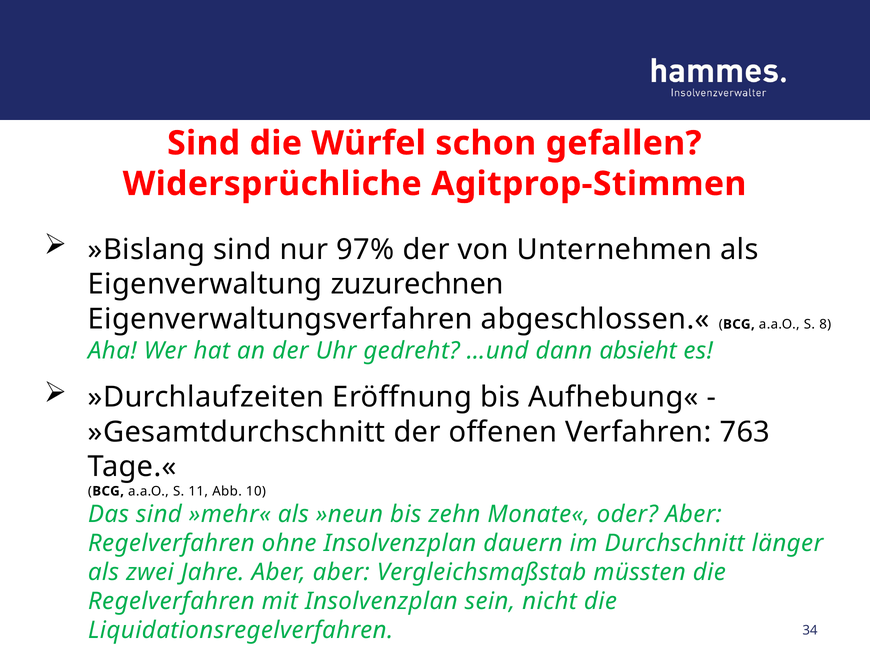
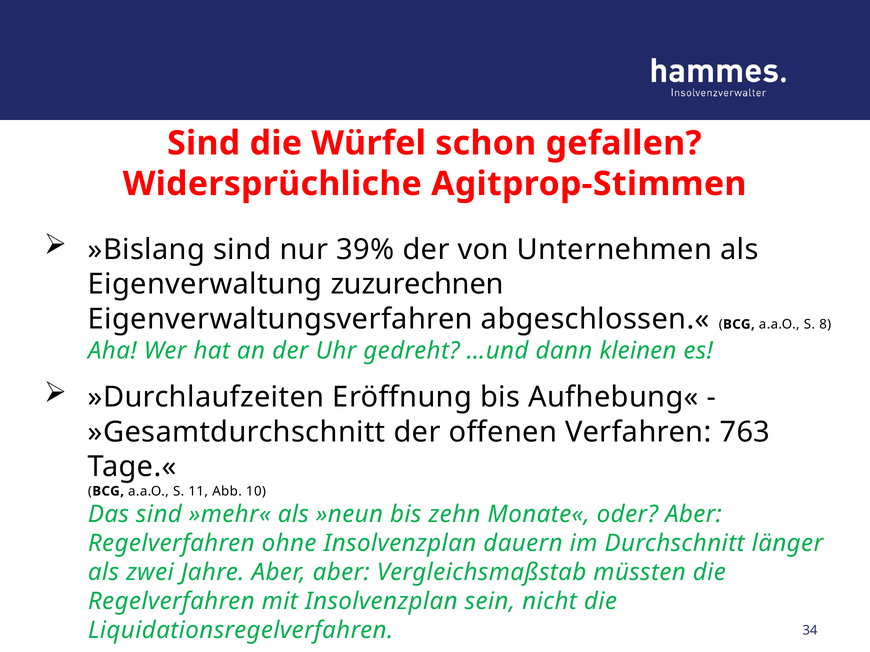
97%: 97% -> 39% (365, 250)
absieht: absieht -> kleinen (638, 351)
